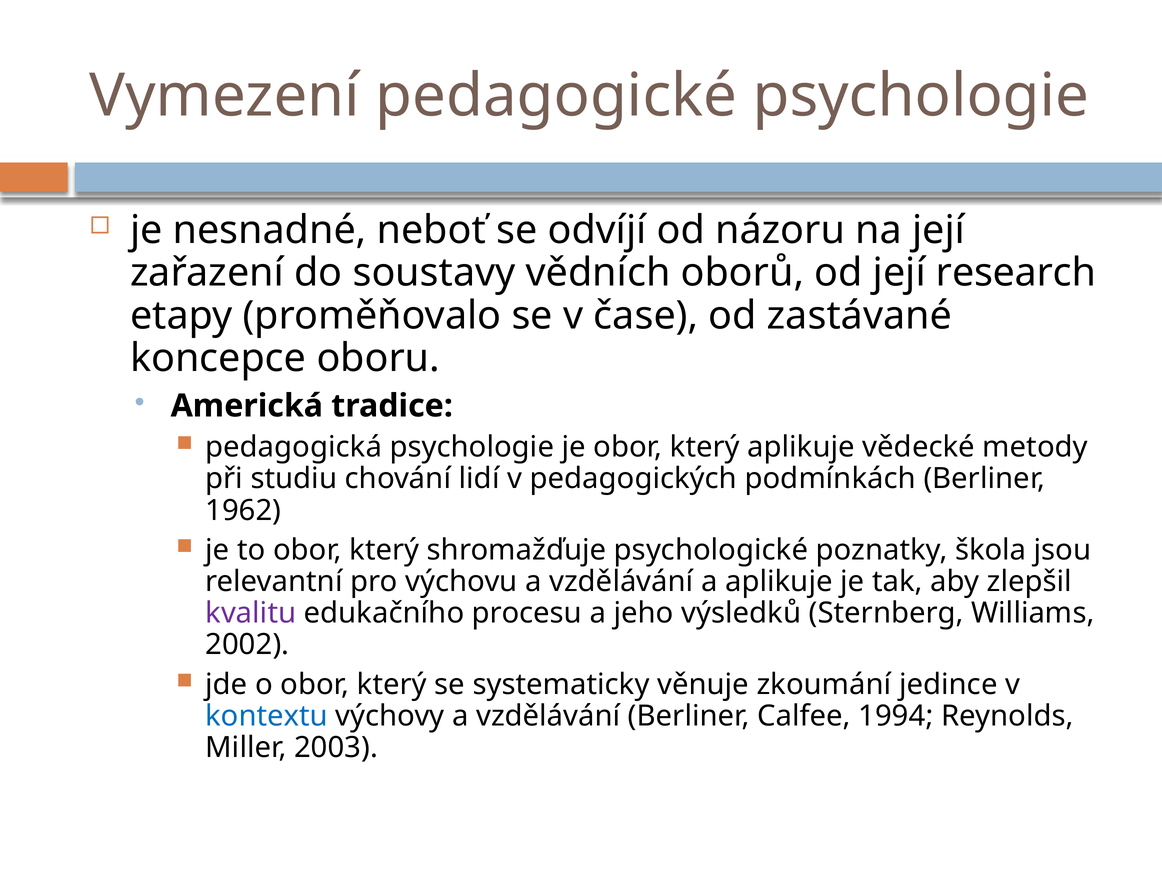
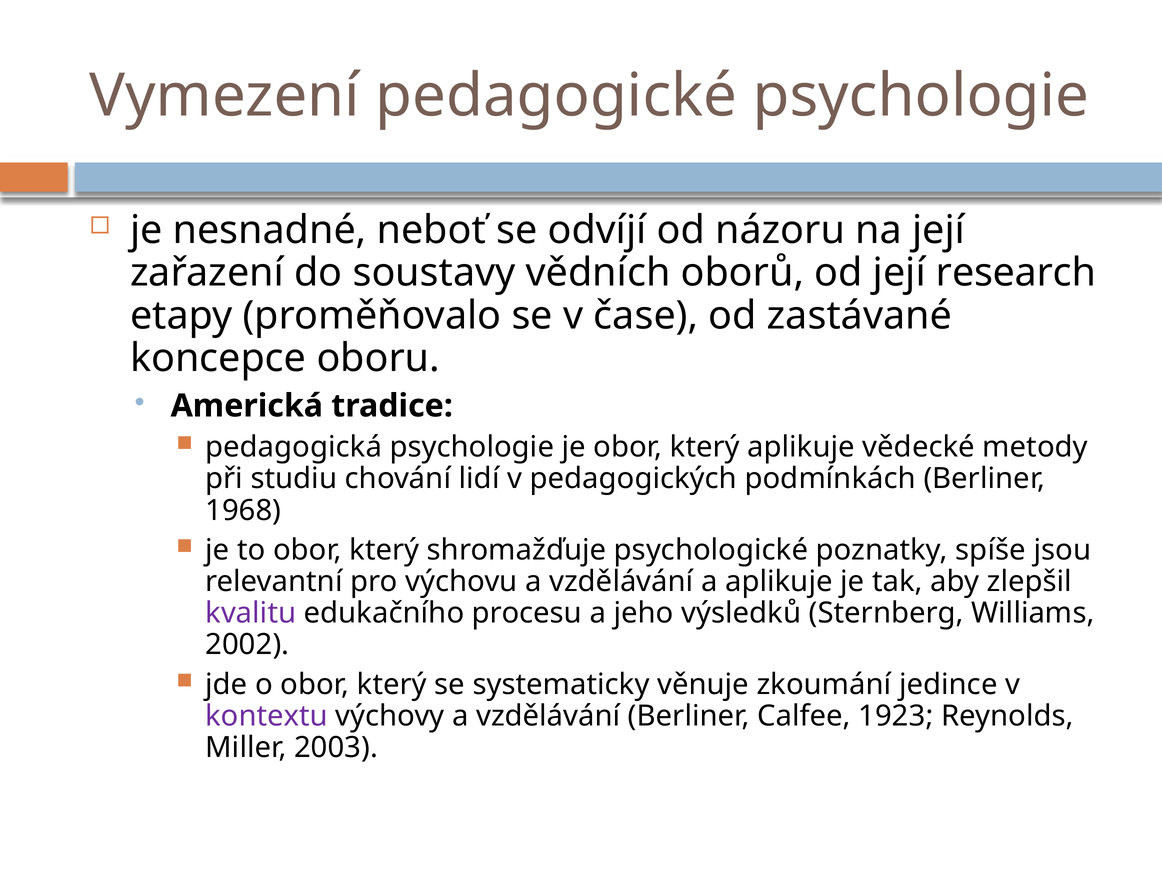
1962: 1962 -> 1968 (243, 511)
škola: škola -> spíše (991, 550)
kontextu colour: blue -> purple (267, 716)
1994: 1994 -> 1923 (896, 716)
